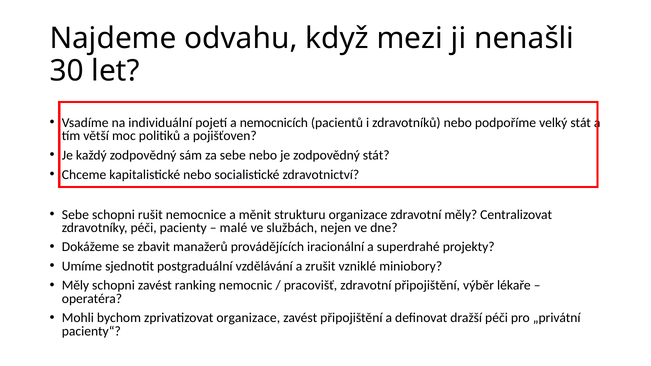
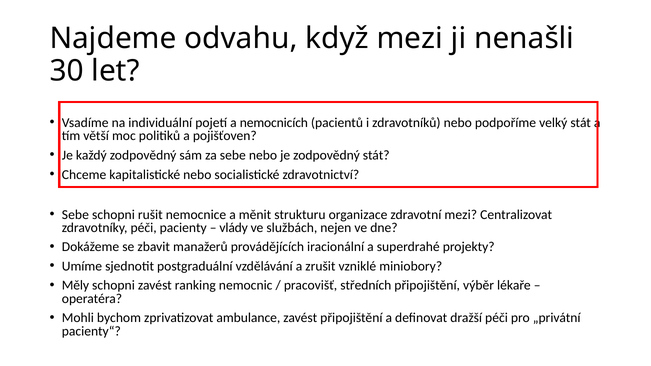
zdravotní měly: měly -> mezi (461, 215)
malé: malé -> vlády (234, 228)
pracovišť zdravotní: zdravotní -> středních (366, 286)
zprivatizovat organizace: organizace -> ambulance (248, 318)
